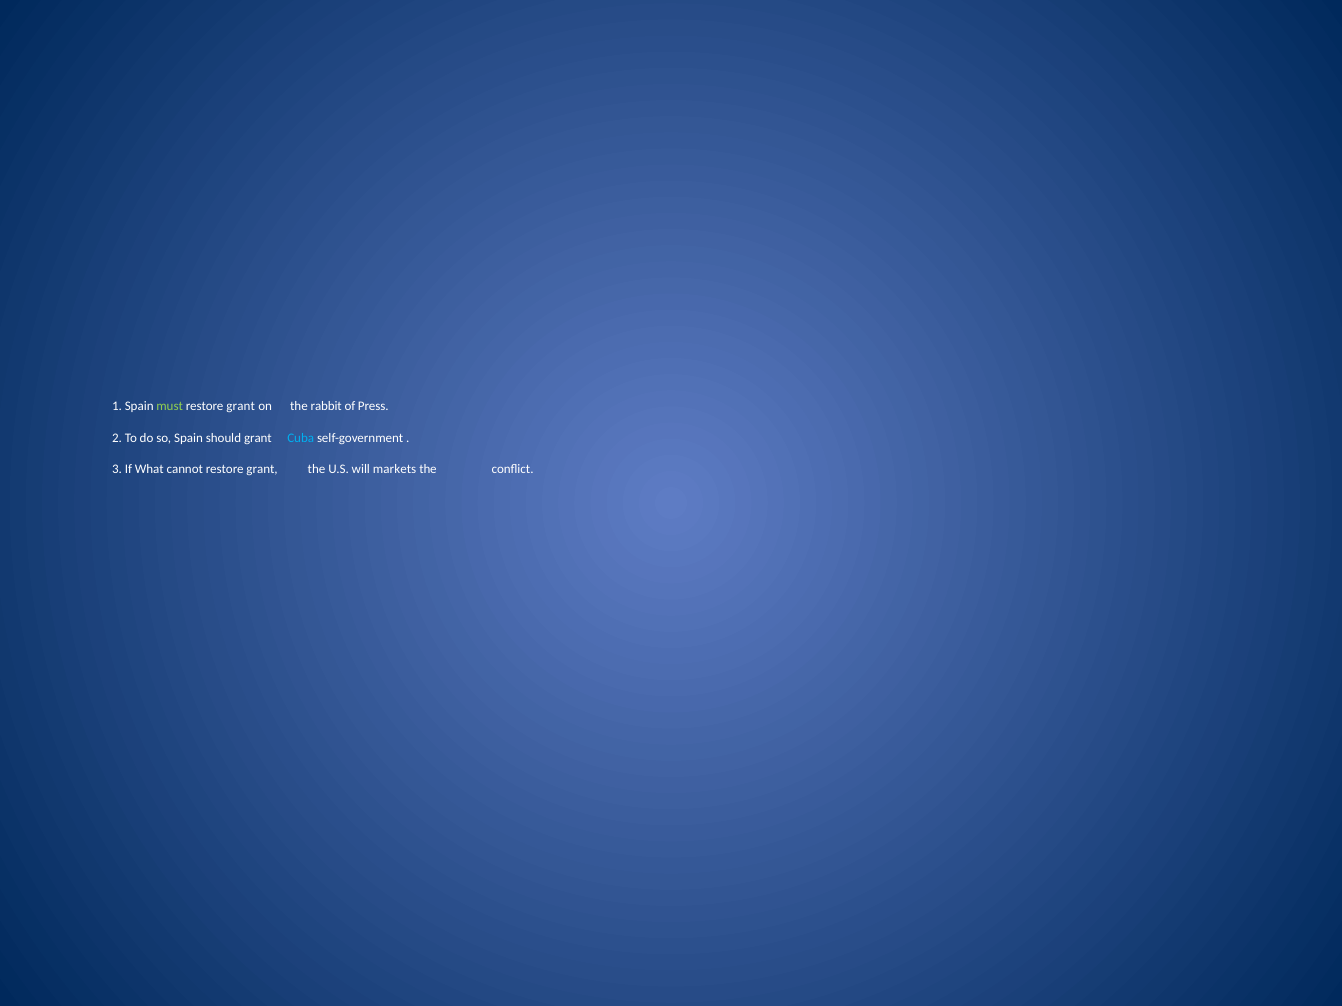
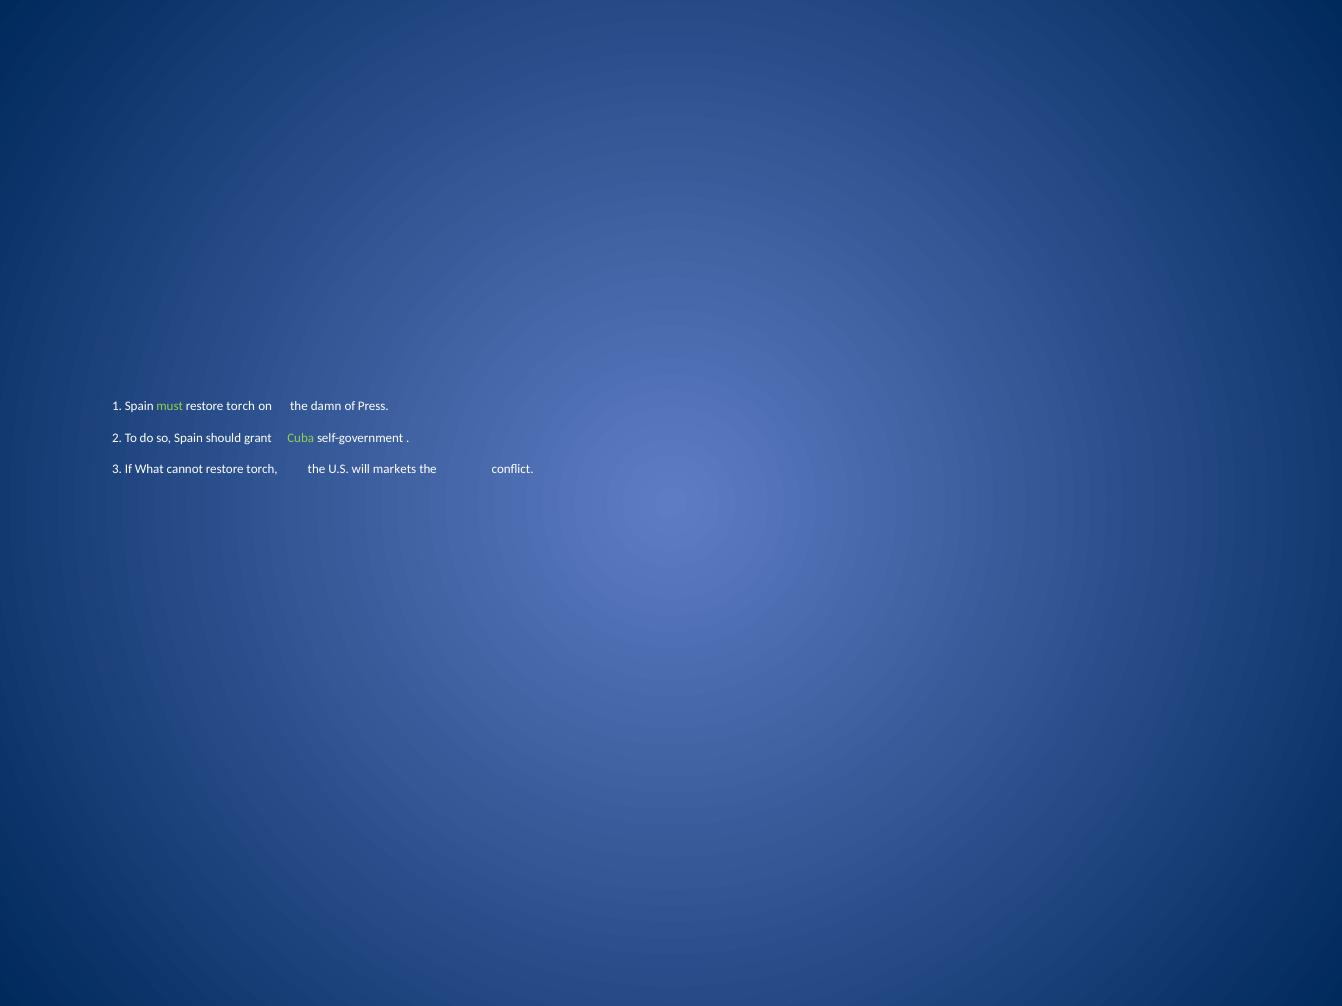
grant: grant -> torch (241, 407)
rabbit: rabbit -> damn (326, 407)
Cuba colour: light blue -> light green (301, 438)
cannot restore grant: grant -> torch (262, 469)
